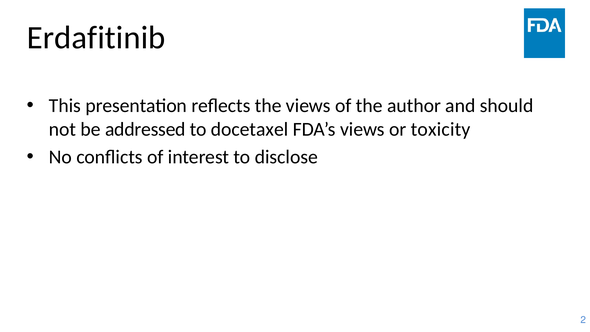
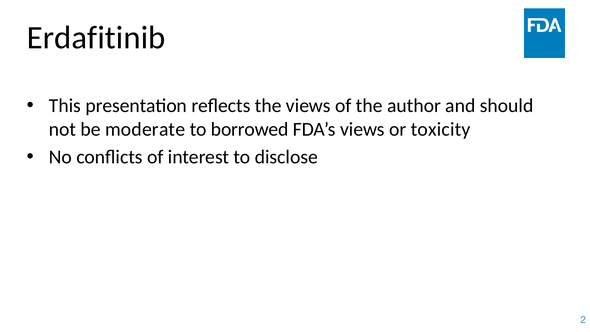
addressed: addressed -> moderate (145, 129)
docetaxel: docetaxel -> borrowed (250, 129)
